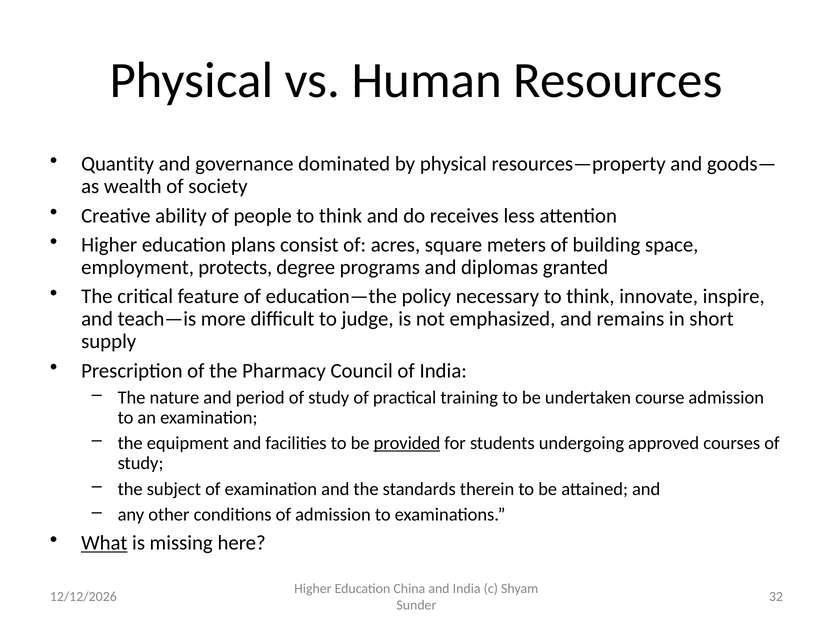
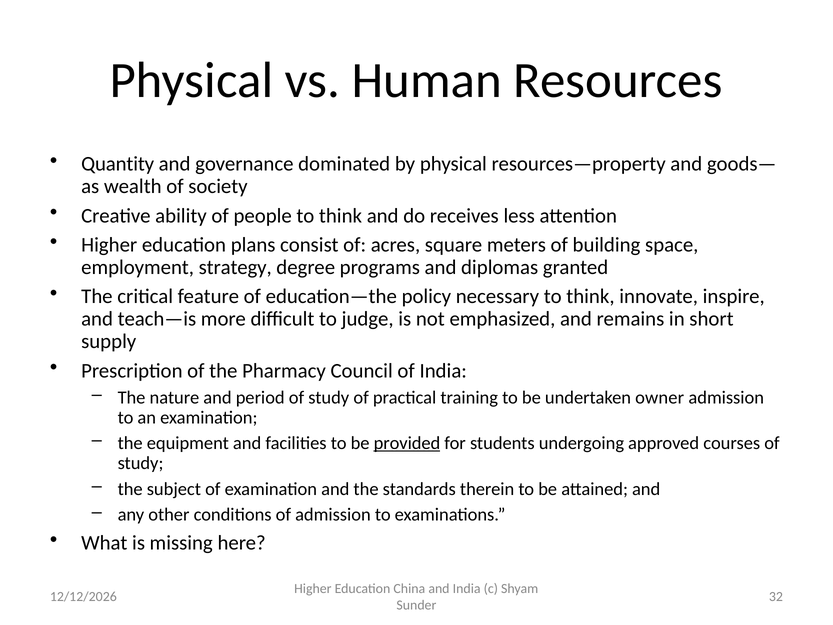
protects: protects -> strategy (235, 267)
course: course -> owner (660, 397)
What underline: present -> none (104, 543)
